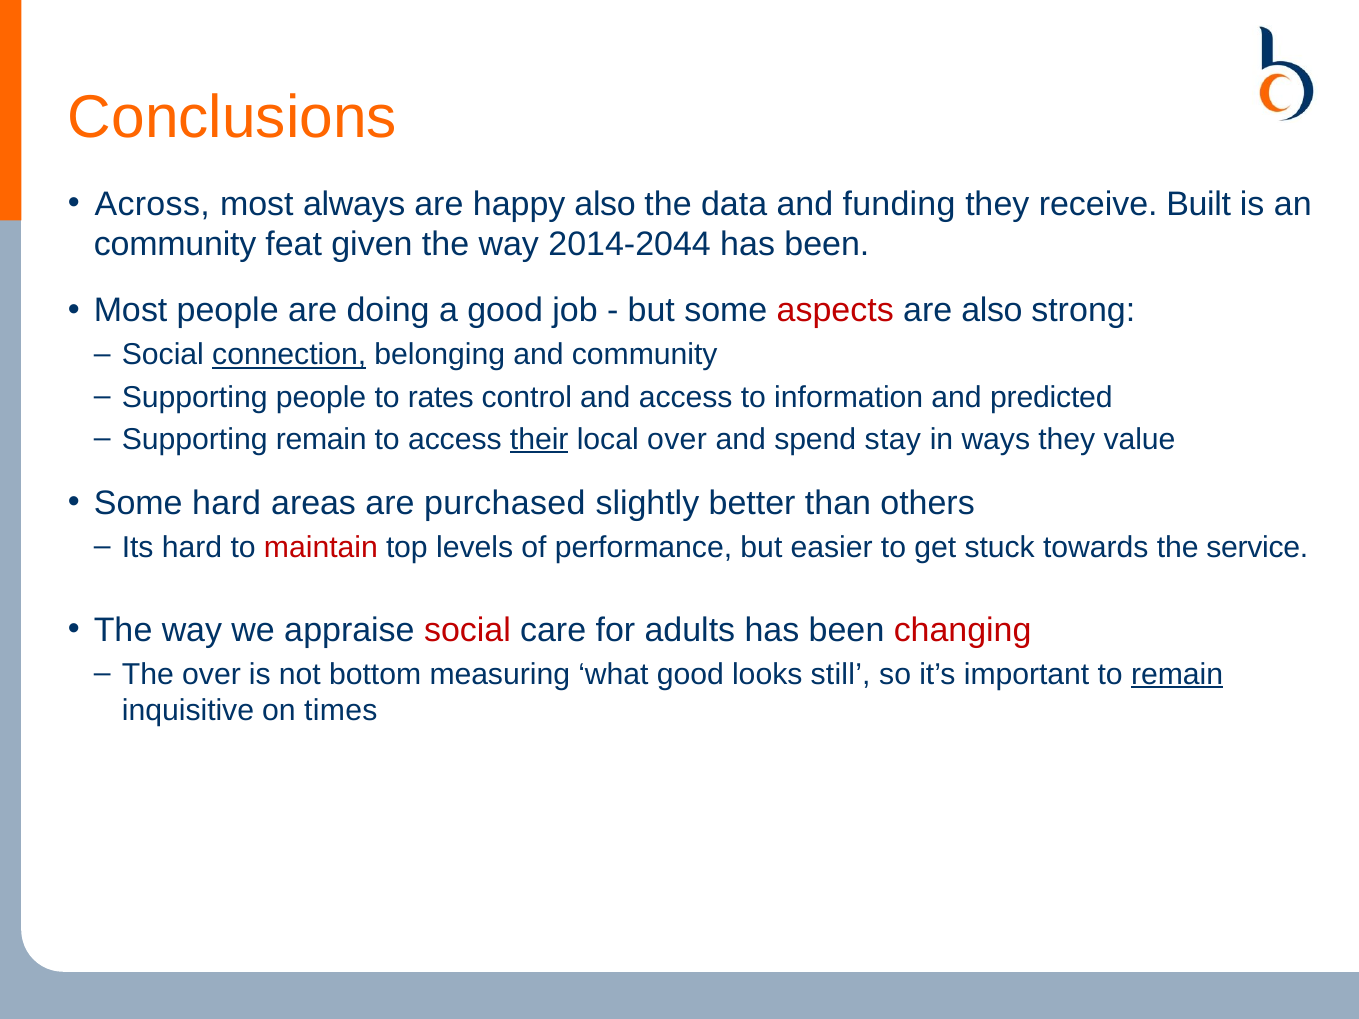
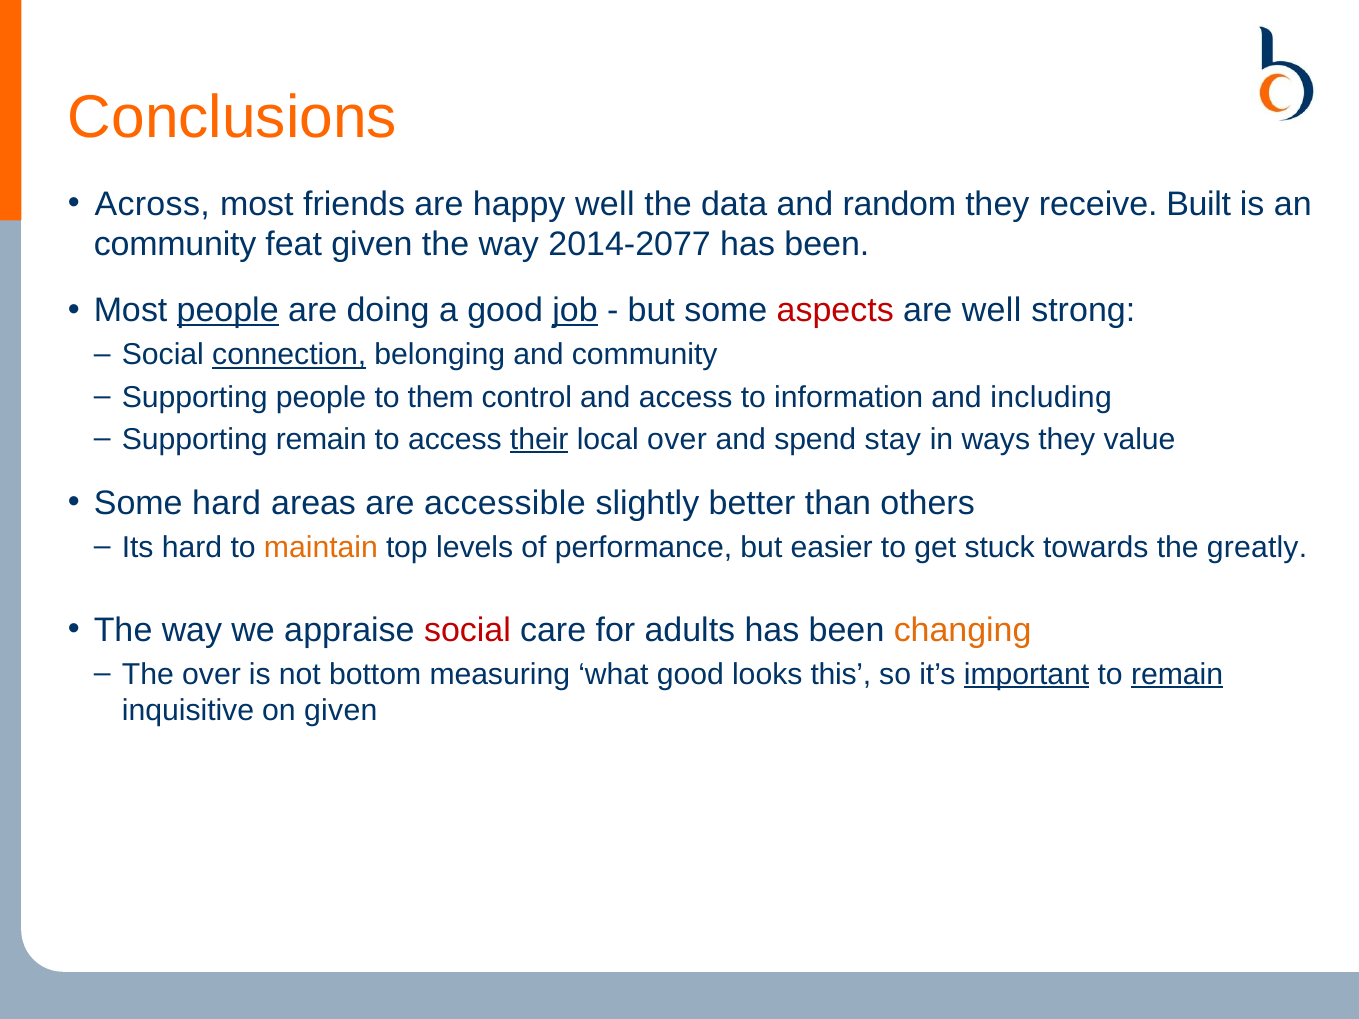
always: always -> friends (354, 204)
happy also: also -> well (605, 204)
funding: funding -> random (899, 204)
2014-2044: 2014-2044 -> 2014-2077 (630, 245)
people underline: none -> present (228, 311)
job underline: none -> present (575, 311)
are also: also -> well (992, 311)
rates: rates -> them (441, 397)
predicted: predicted -> including (1051, 397)
purchased: purchased -> accessible (505, 504)
maintain colour: red -> orange (321, 548)
service: service -> greatly (1257, 548)
changing colour: red -> orange (963, 630)
still: still -> this (841, 675)
important underline: none -> present (1027, 675)
on times: times -> given (341, 711)
